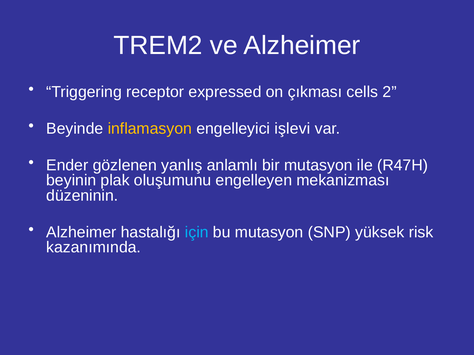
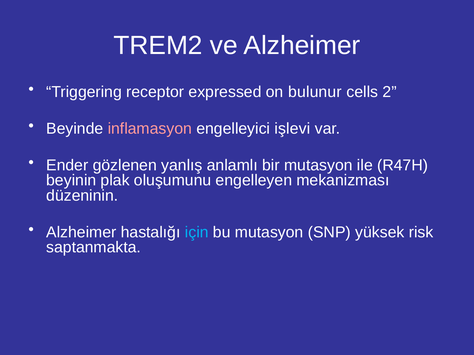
çıkması: çıkması -> bulunur (315, 92)
inflamasyon colour: yellow -> pink (150, 129)
kazanımında: kazanımında -> saptanmakta (94, 248)
